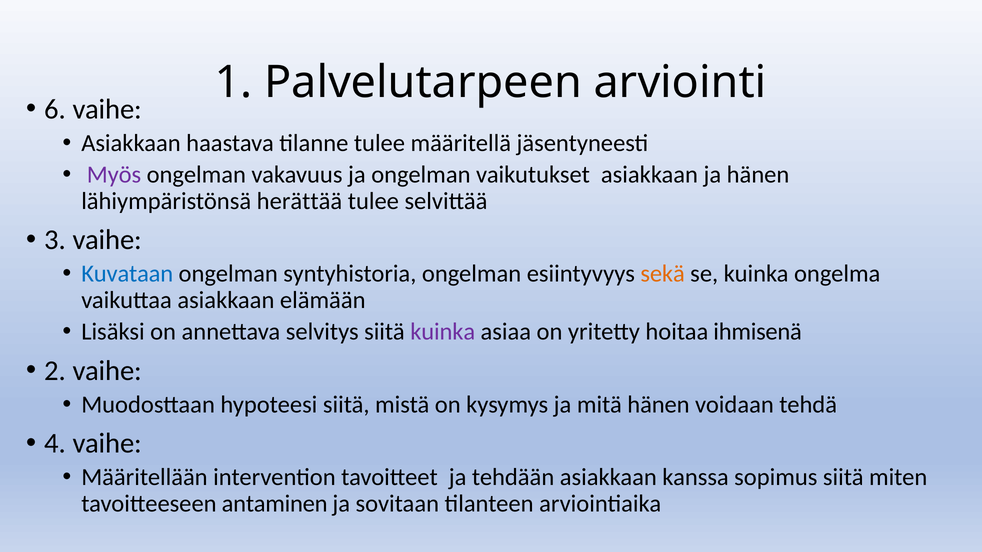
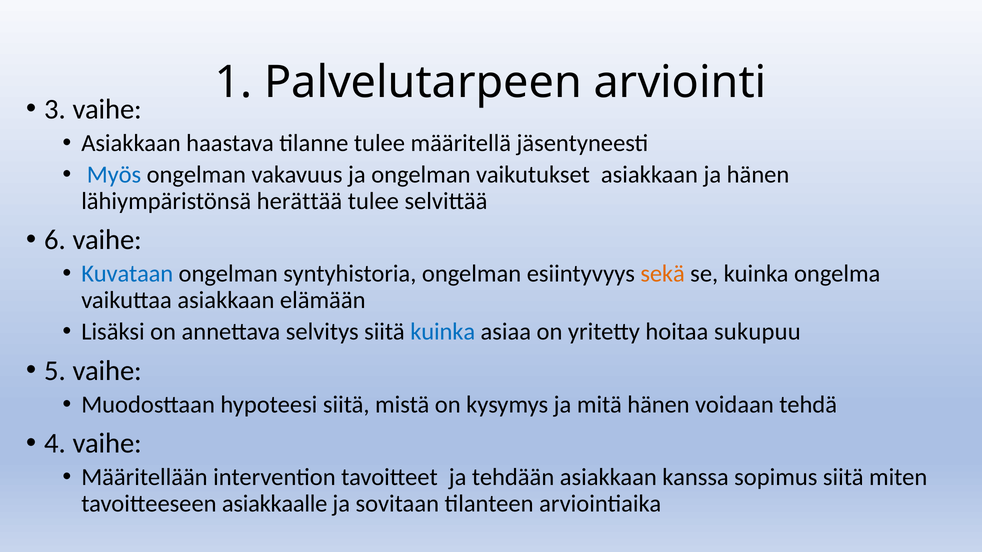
6: 6 -> 3 (55, 109)
Myös colour: purple -> blue (114, 175)
3: 3 -> 6 (55, 240)
kuinka colour: purple -> blue (443, 332)
ihmisenä: ihmisenä -> sukupuu (757, 332)
2: 2 -> 5 (55, 371)
antaminen: antaminen -> asiakkaalle (275, 504)
